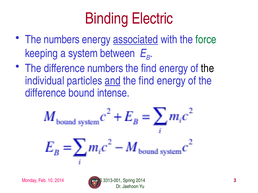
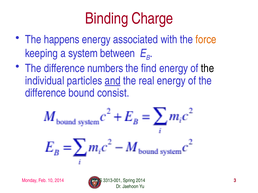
Electric: Electric -> Charge (152, 19)
The numbers: numbers -> happens (62, 40)
associated underline: present -> none (136, 40)
force colour: green -> orange (206, 40)
find: find -> real (147, 81)
intense: intense -> consist (113, 93)
